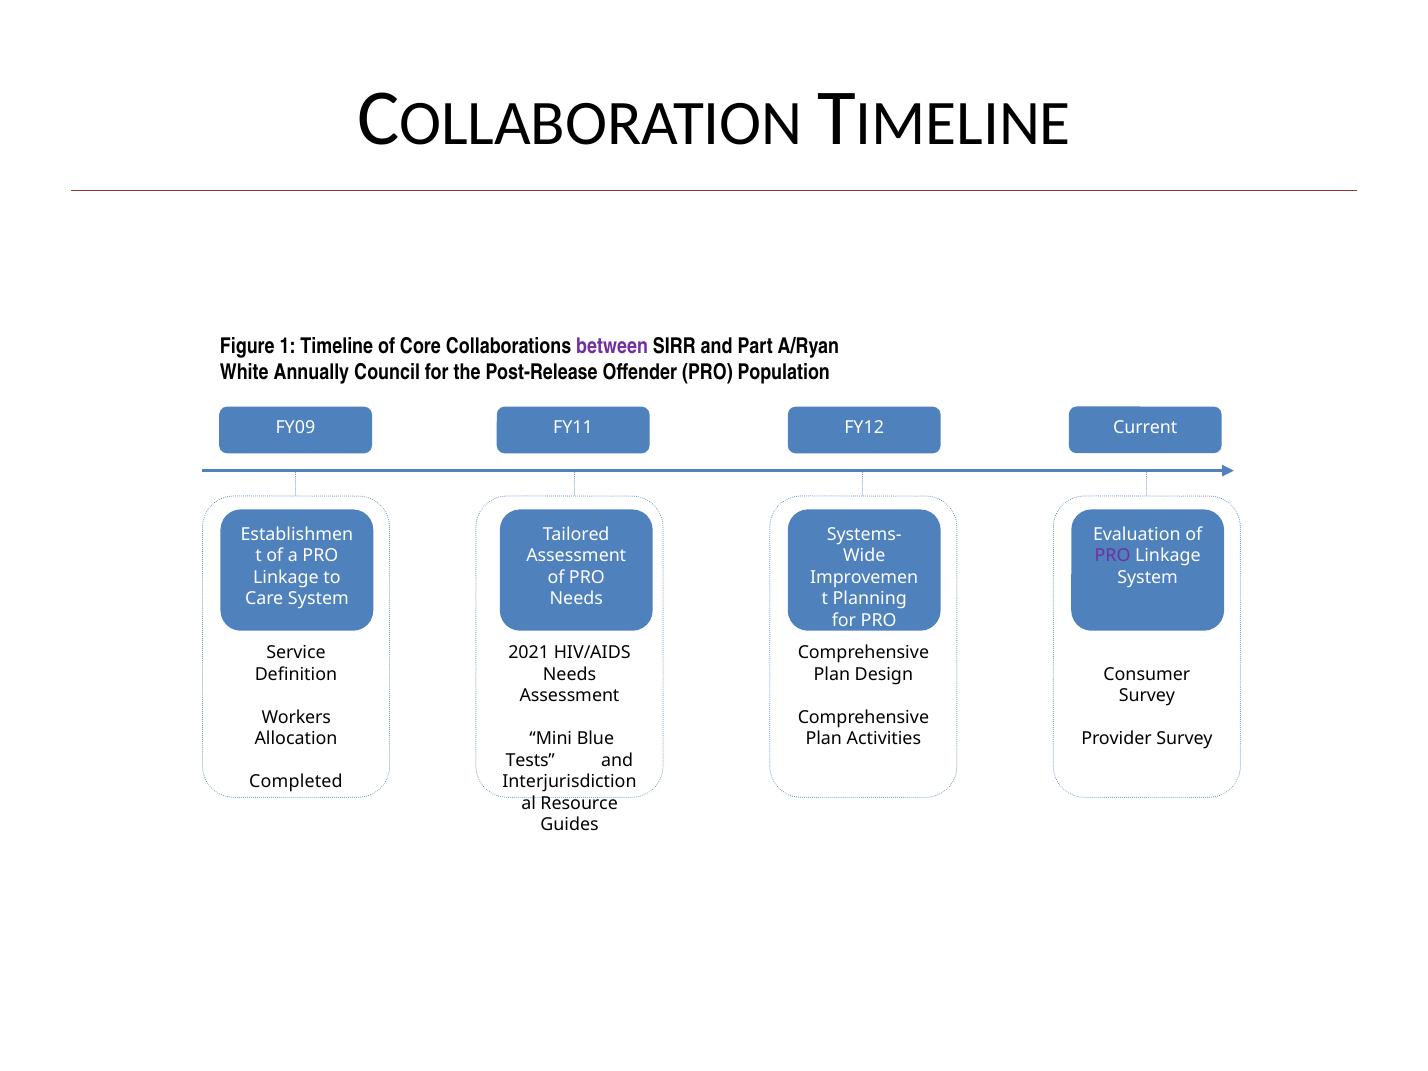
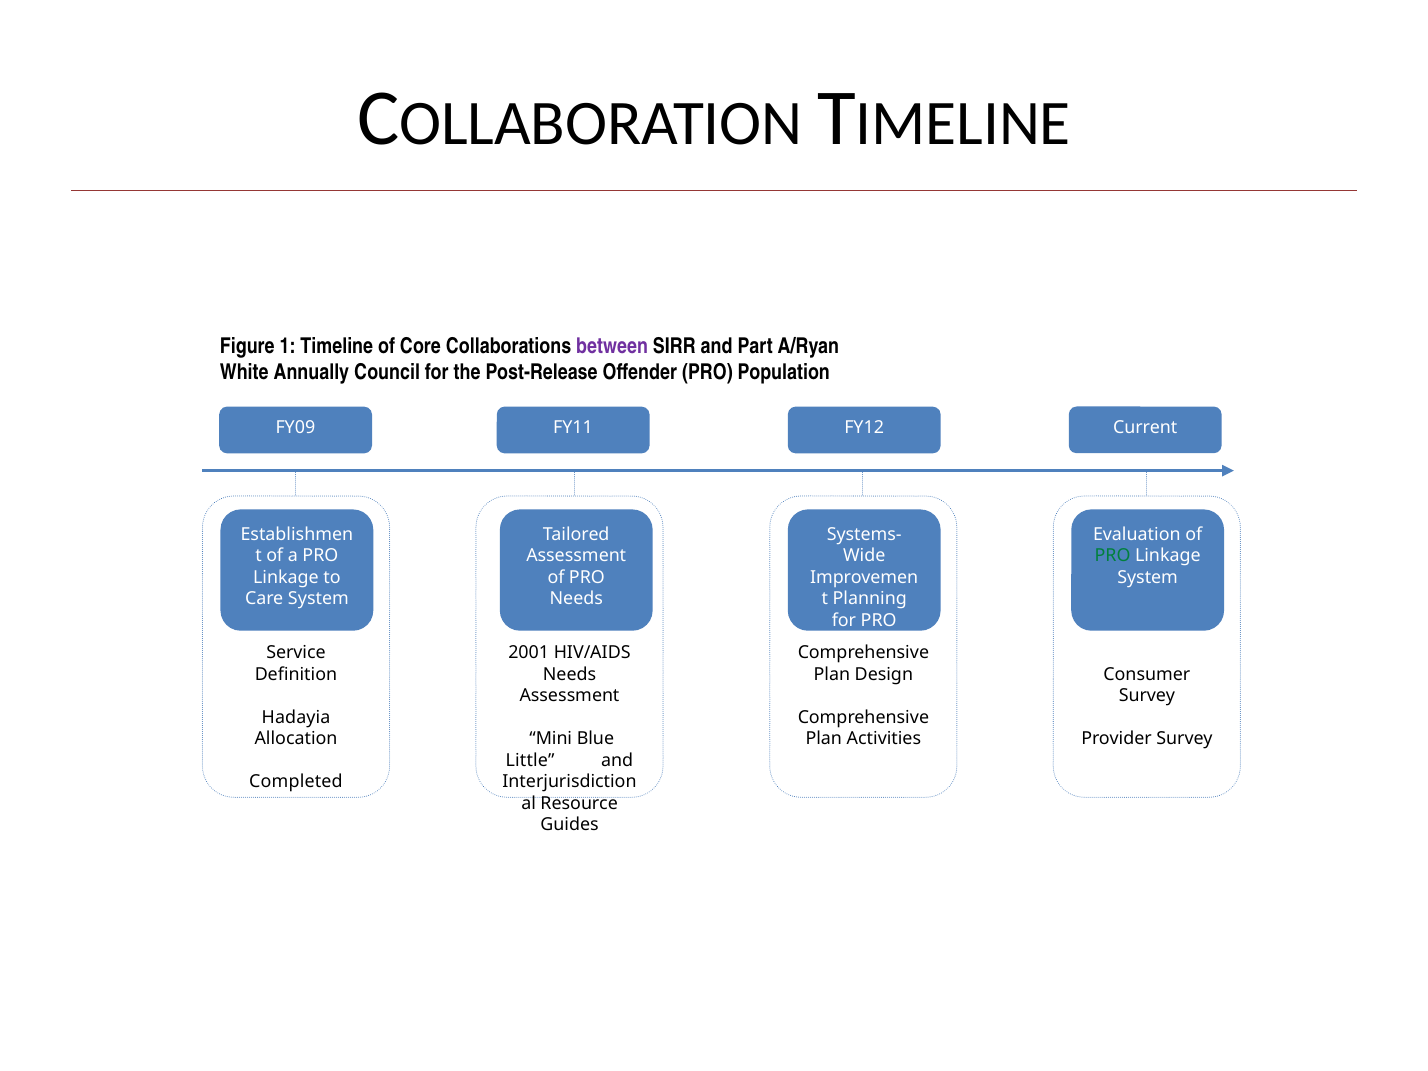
PRO colour: purple -> green (1113, 556)
2021: 2021 -> 2001 (529, 653)
Workers: Workers -> Hadayia (296, 717)
Tests: Tests -> Little (530, 760)
